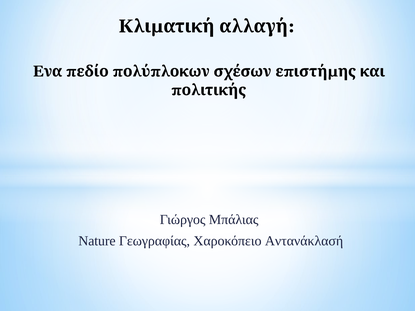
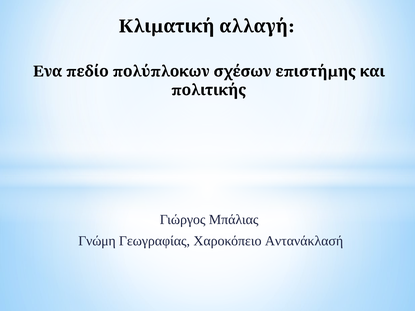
Νature: Νature -> Γνώμη (97, 241)
